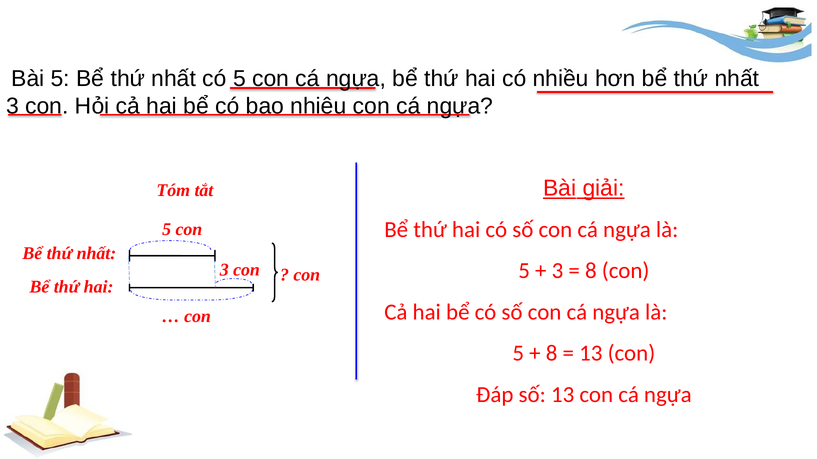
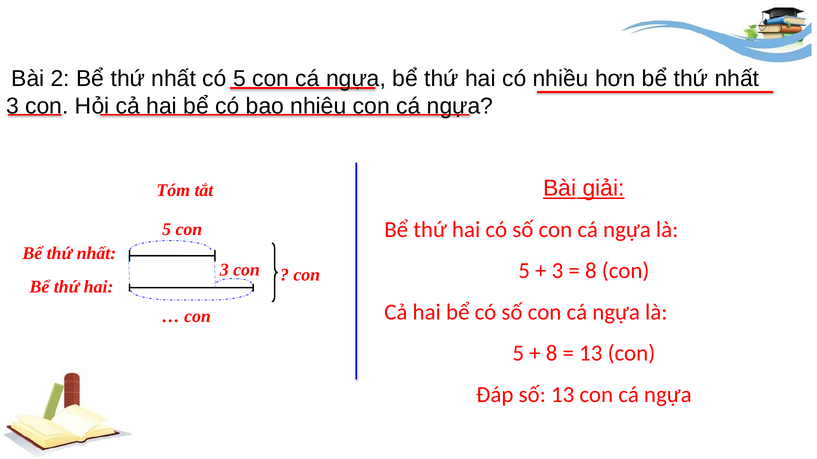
Bài 5: 5 -> 2 (60, 79)
